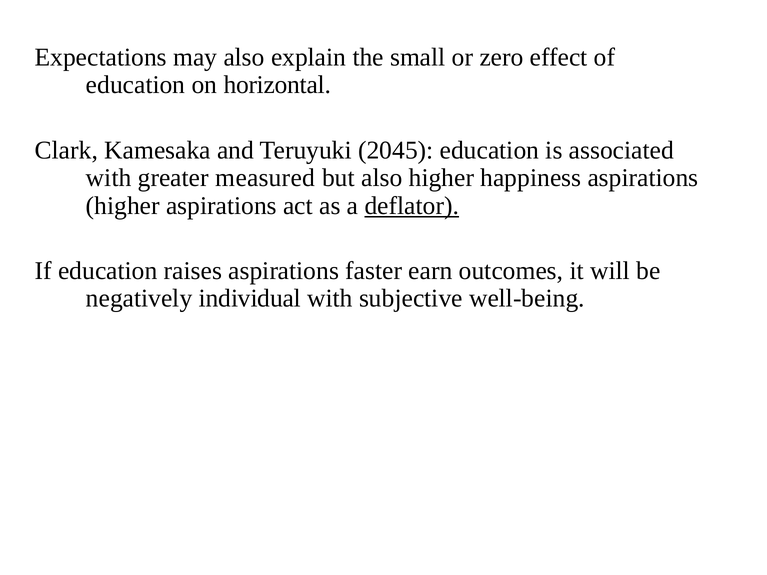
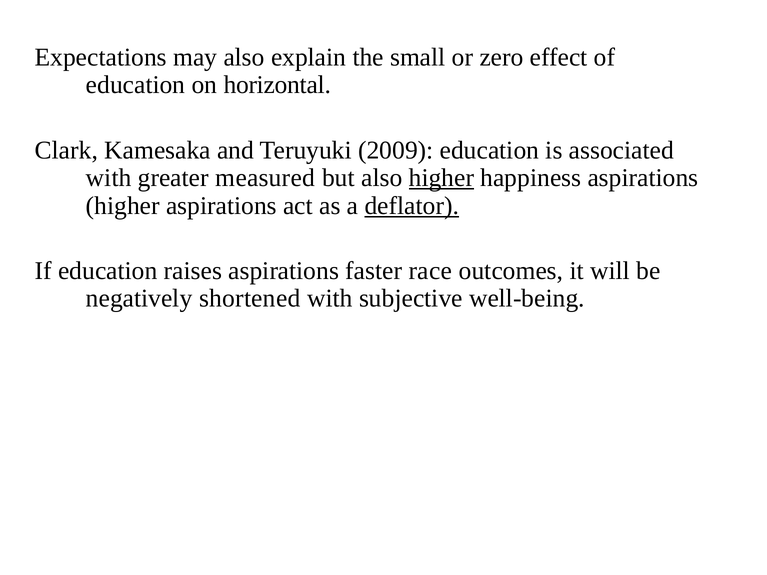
2045: 2045 -> 2009 (396, 150)
higher underline: none -> present (441, 178)
earn: earn -> race (430, 271)
individual: individual -> shortened (250, 299)
